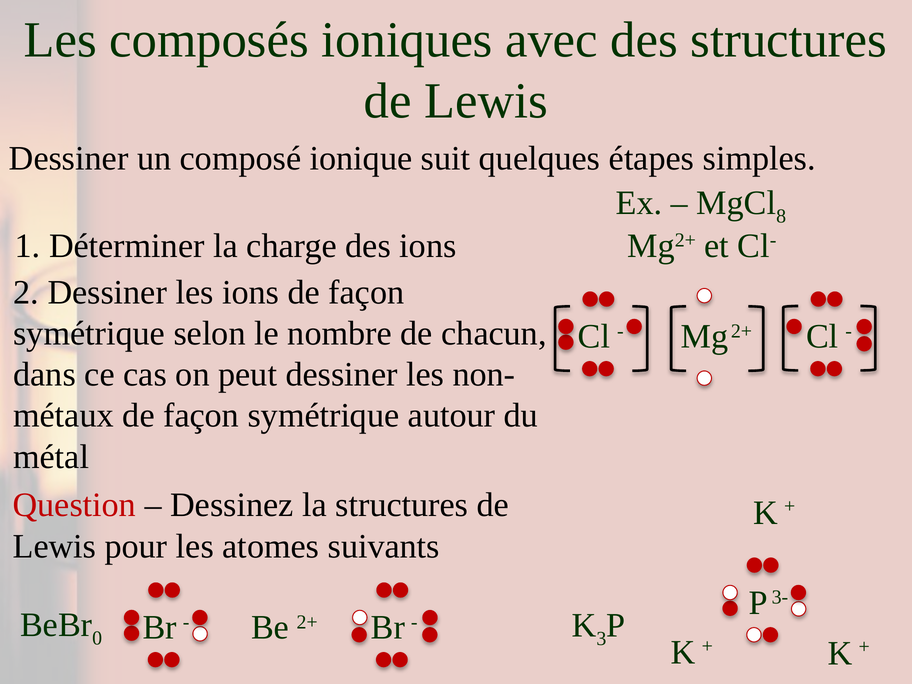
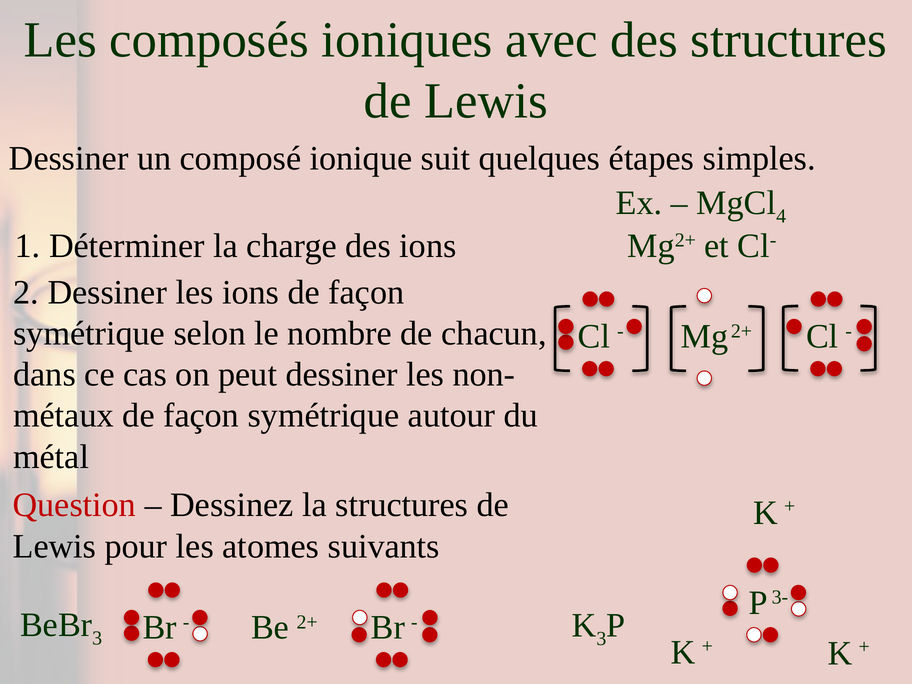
8: 8 -> 4 (781, 216)
0: 0 -> 3 (97, 638)
